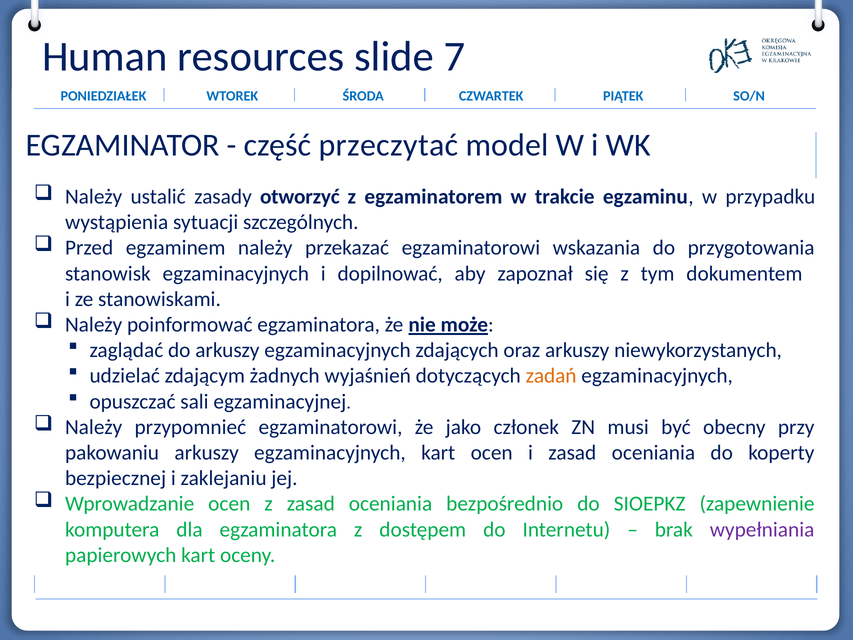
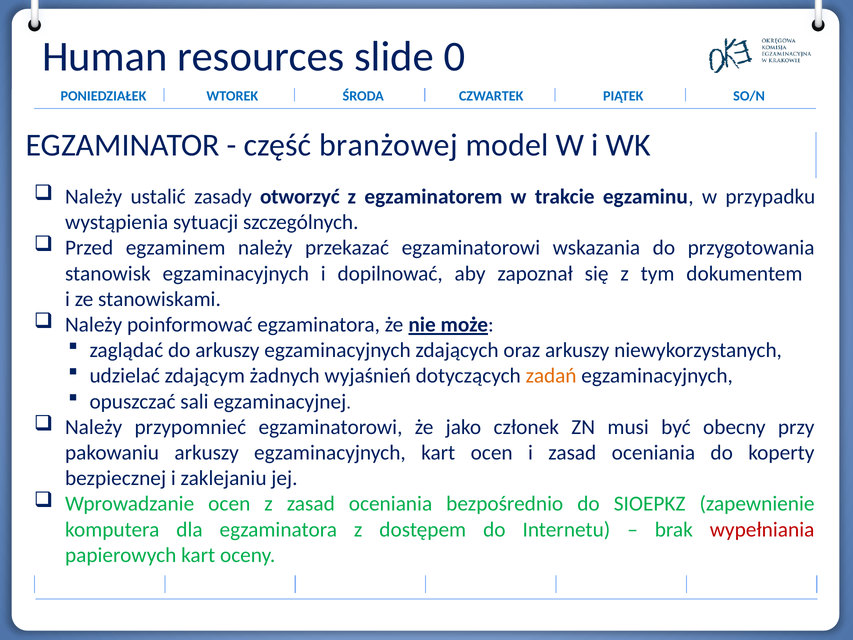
7: 7 -> 0 (454, 57)
przeczytać: przeczytać -> branżowej (388, 145)
wypełniania colour: purple -> red (762, 529)
